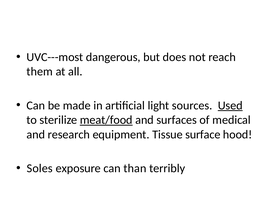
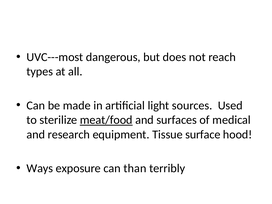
them: them -> types (40, 72)
Used underline: present -> none (230, 105)
Soles: Soles -> Ways (40, 168)
